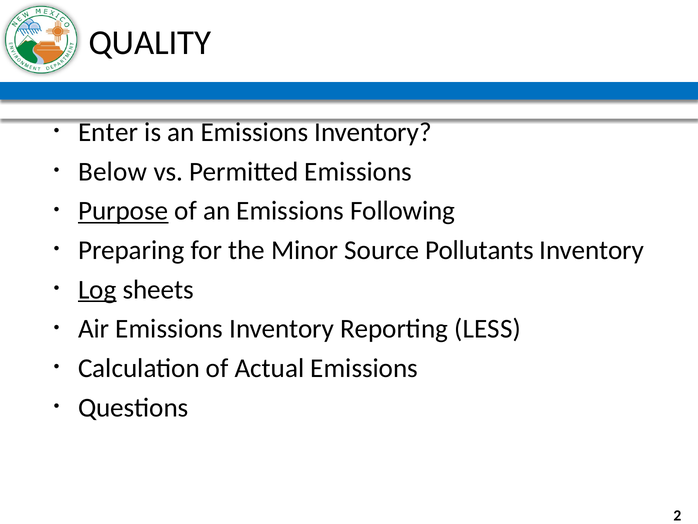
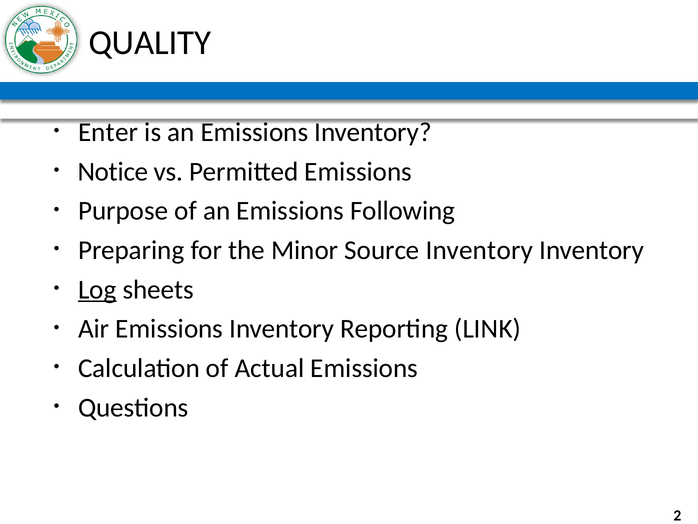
Below: Below -> Notice (113, 171)
Purpose underline: present -> none (123, 211)
Source Pollutants: Pollutants -> Inventory (479, 250)
LESS: LESS -> LINK (488, 329)
